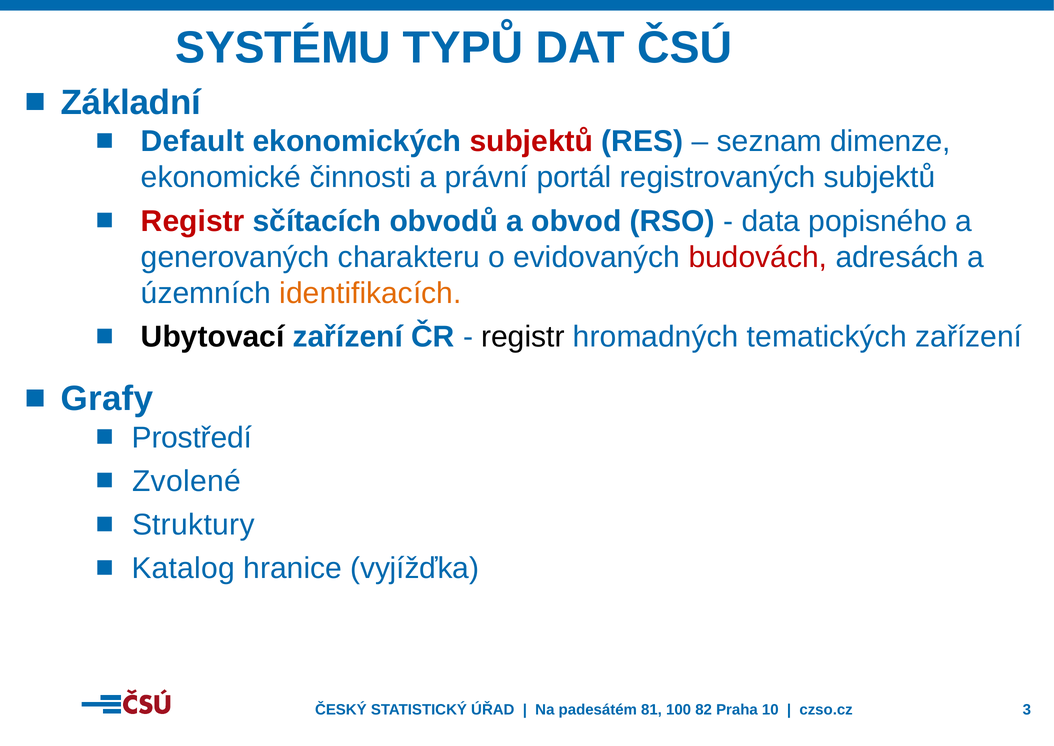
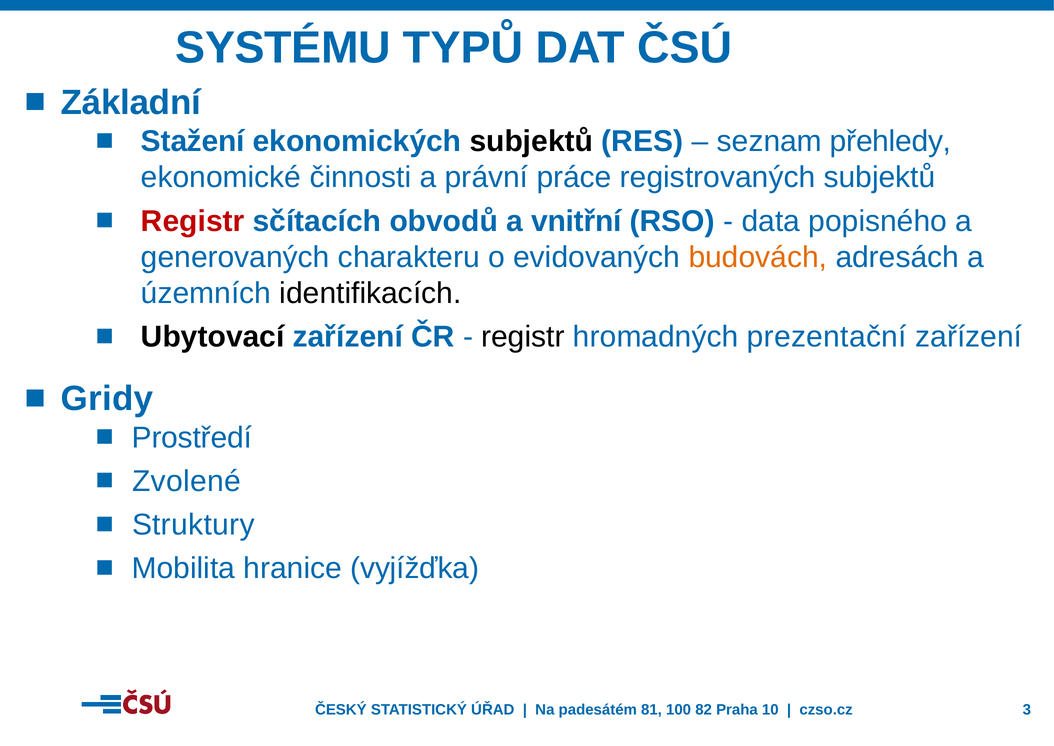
Default: Default -> Stažení (193, 141)
subjektů colour: red -> black (531, 141)
dimenze: dimenze -> přehledy (891, 141)
portál: portál -> práce (574, 177)
obvod: obvod -> vnitřní (576, 221)
budovách colour: red -> orange (758, 257)
identifikacích colour: orange -> black (370, 293)
tematických: tematických -> prezentační (827, 337)
Grafy: Grafy -> Gridy (107, 398)
Katalog: Katalog -> Mobilita (183, 568)
